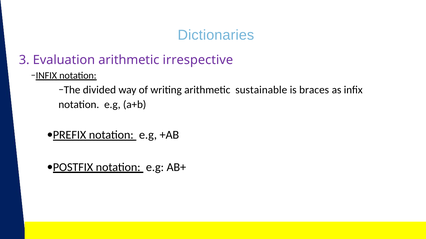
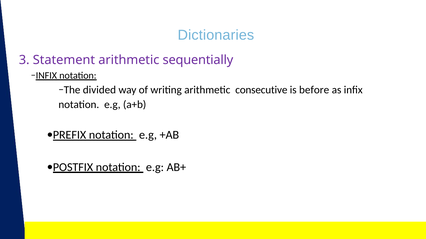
Evaluation: Evaluation -> Statement (64, 60)
irrespective: irrespective -> sequentially (198, 60)
sustainable: sustainable -> consecutive (261, 90)
braces: braces -> before (314, 90)
